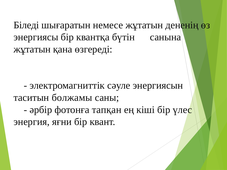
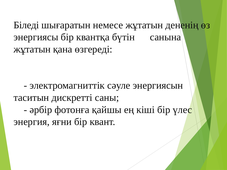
болжамы: болжамы -> дискретті (72, 98)
тапқан: тапқан -> қайшы (107, 110)
